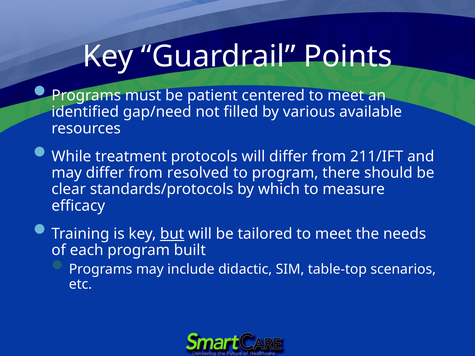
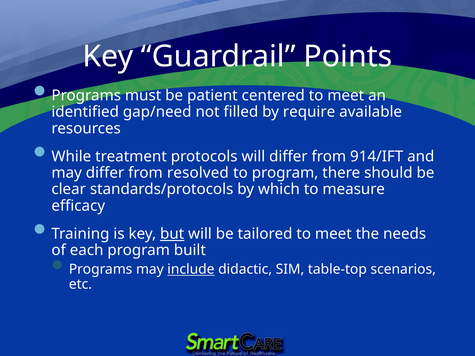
various: various -> require (309, 112)
211/IFT: 211/IFT -> 914/IFT (377, 157)
include underline: none -> present (191, 270)
